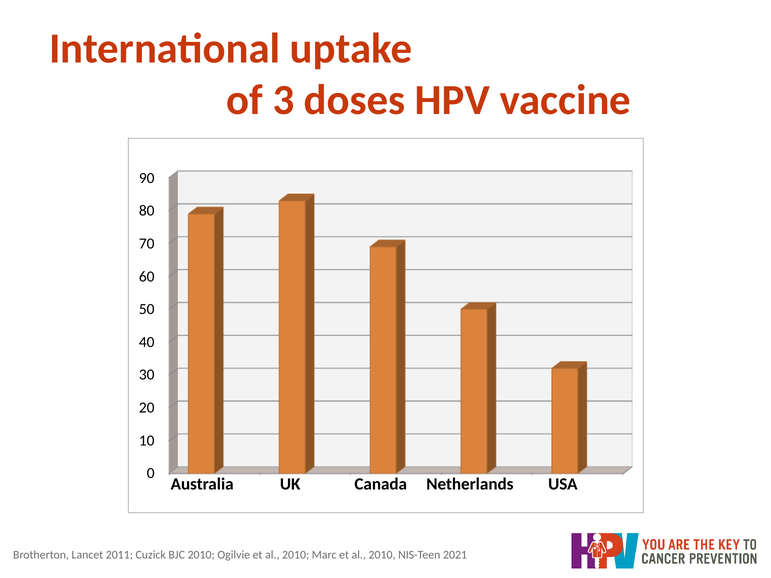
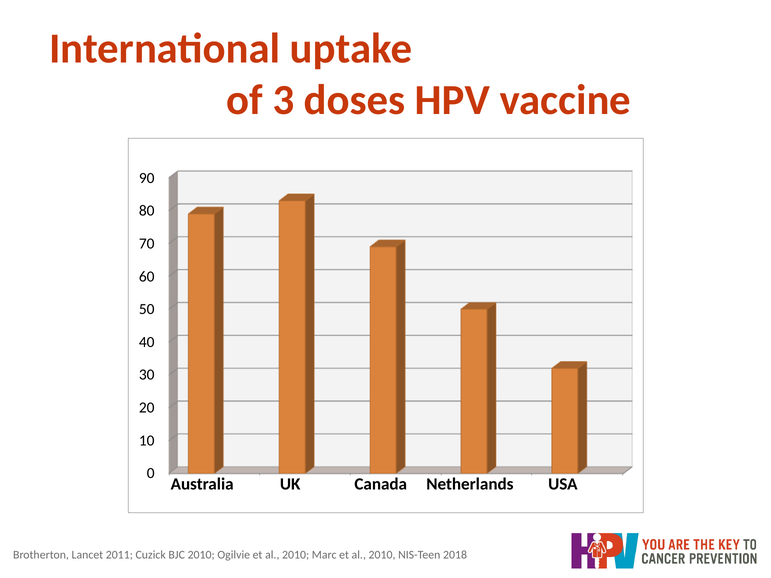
2021: 2021 -> 2018 (455, 555)
